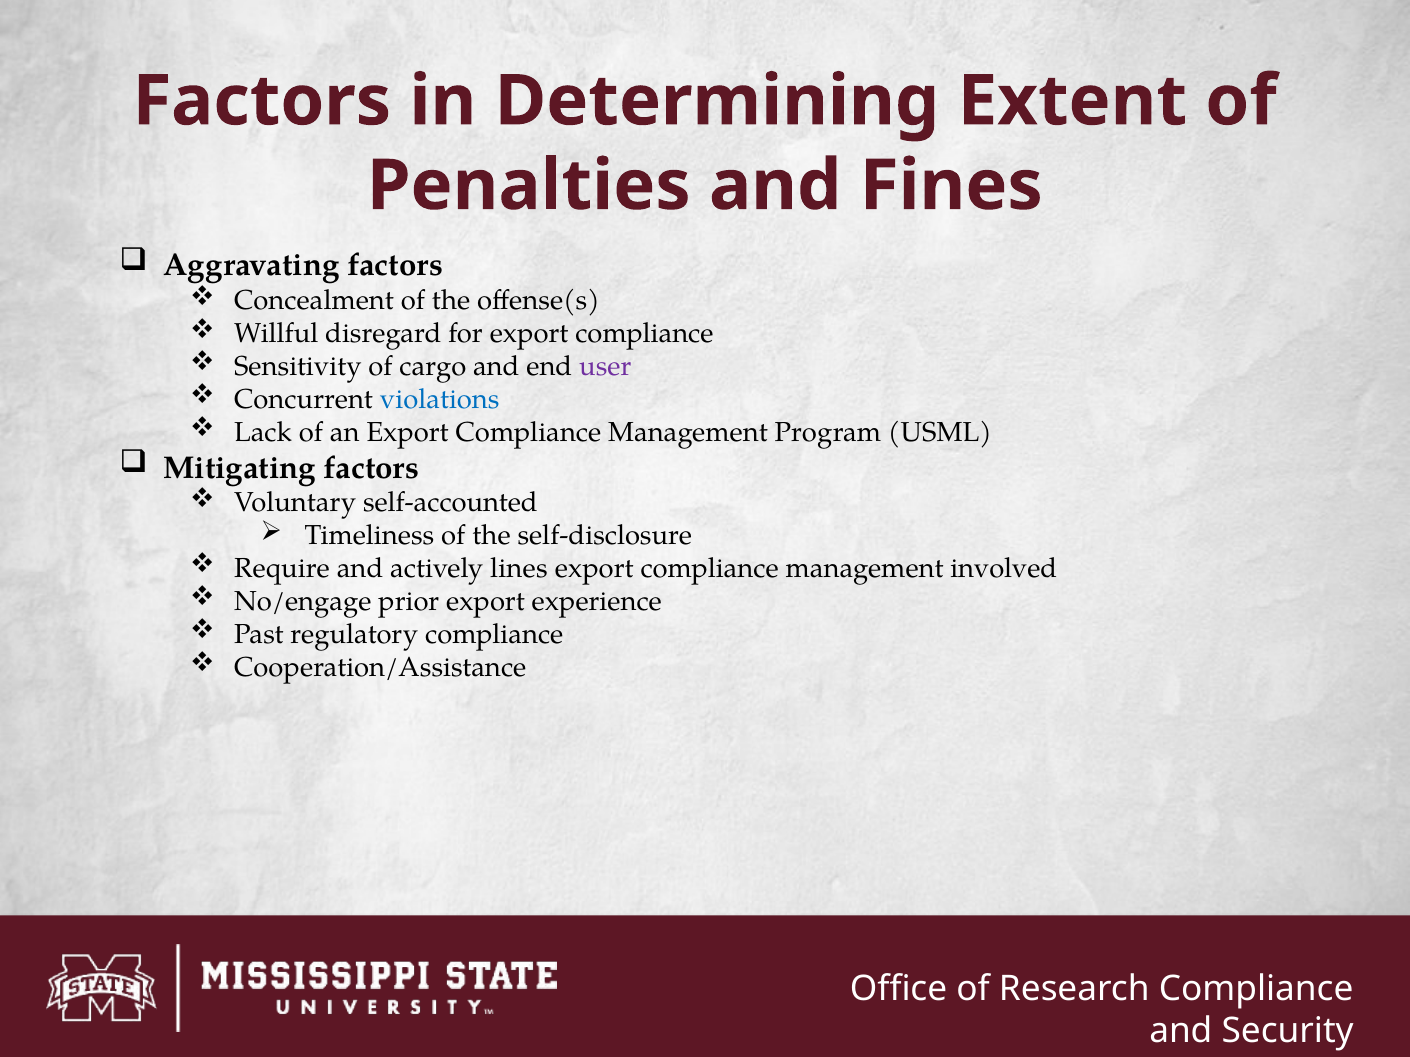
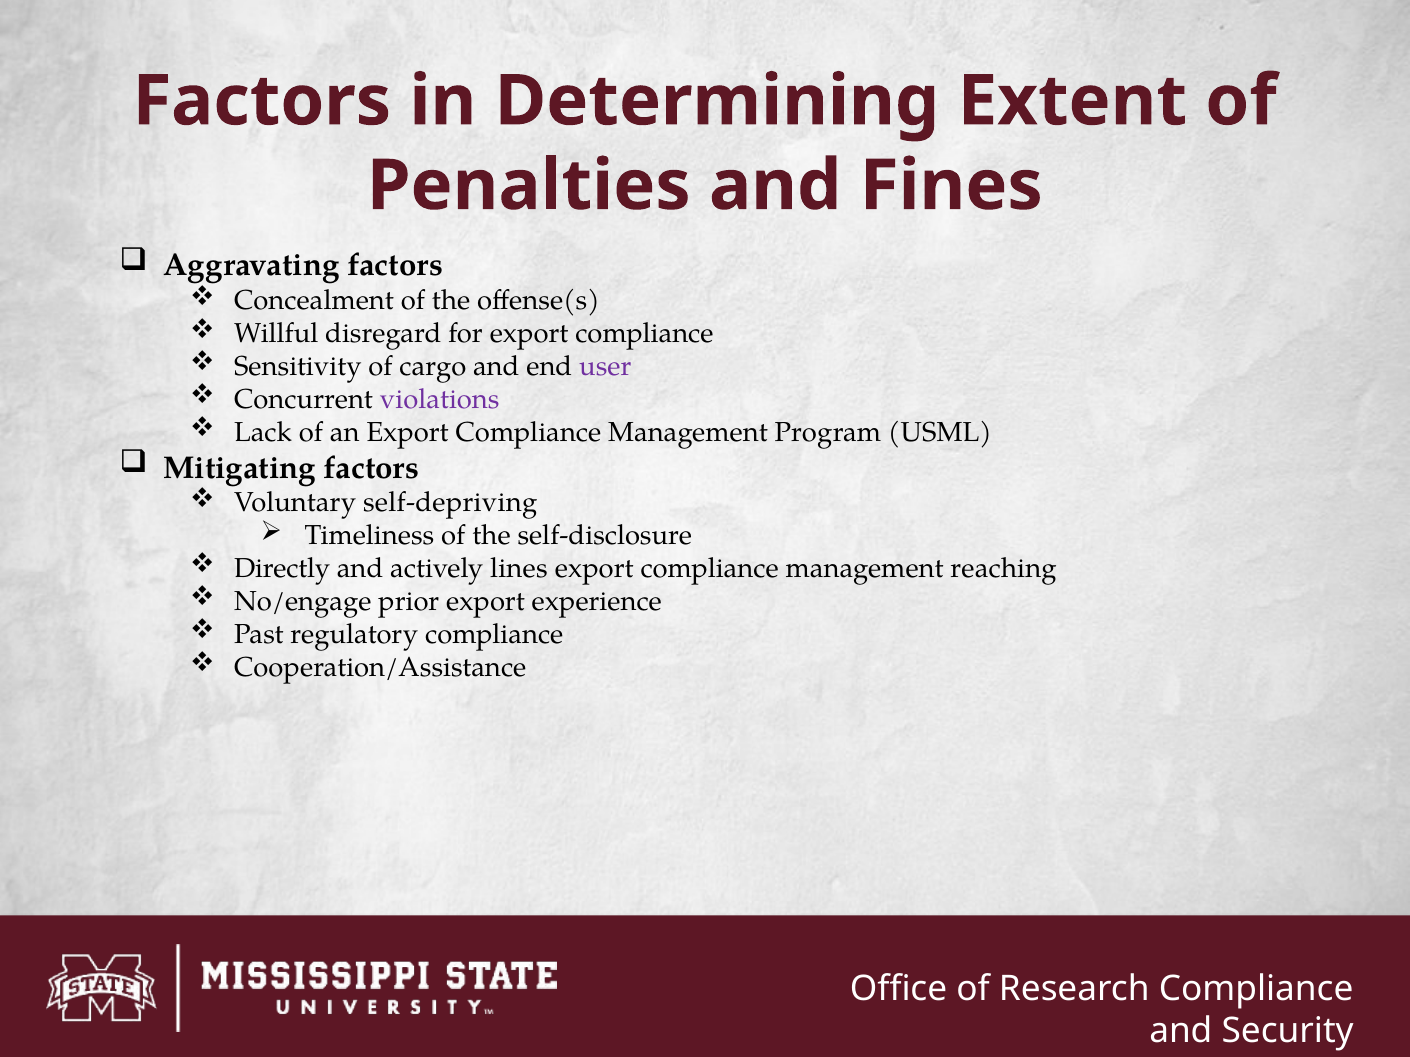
violations colour: blue -> purple (440, 399)
self-accounted: self-accounted -> self-depriving (450, 503)
Require: Require -> Directly (282, 569)
involved: involved -> reaching (1004, 569)
